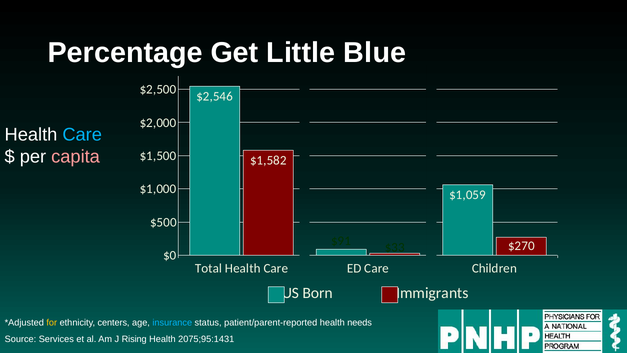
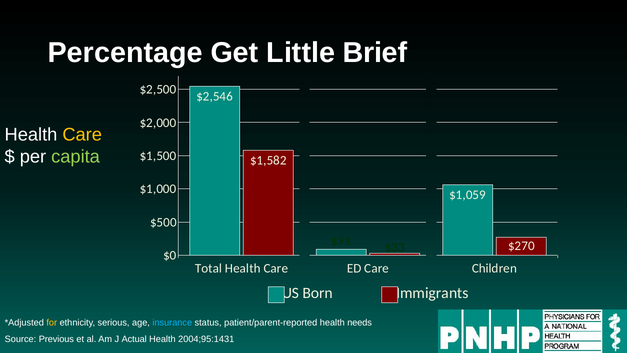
Blue: Blue -> Brief (375, 53)
Care colour: light blue -> yellow (82, 135)
capita colour: pink -> light green (76, 157)
centers: centers -> serious (114, 323)
Services: Services -> Previous (56, 339)
Rising: Rising -> Actual (134, 339)
2075;95:1431: 2075;95:1431 -> 2004;95:1431 (206, 339)
